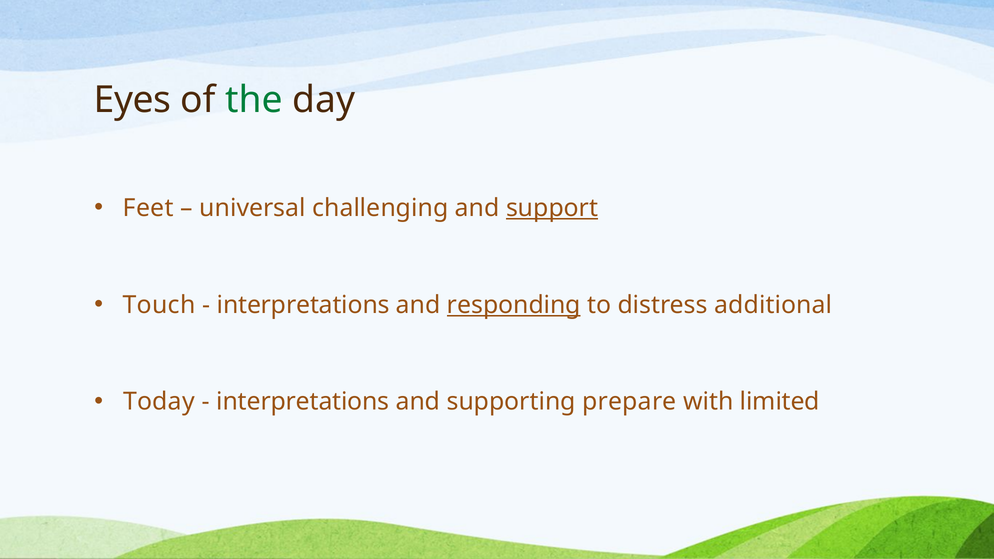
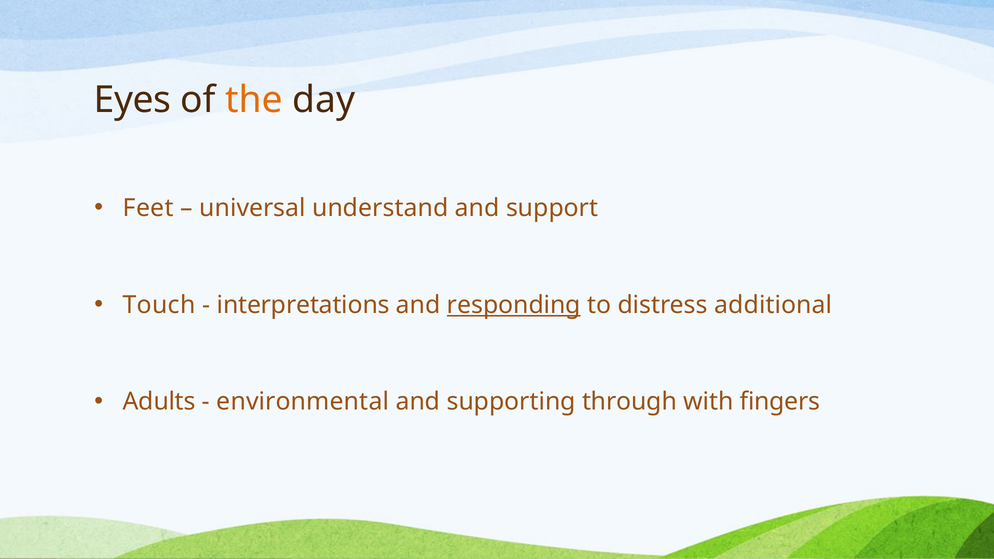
the colour: green -> orange (254, 100)
challenging: challenging -> understand (380, 208)
support underline: present -> none (552, 208)
Today: Today -> Adults (159, 402)
interpretations: interpretations -> environmental (303, 402)
prepare: prepare -> through (630, 402)
limited: limited -> fingers (780, 402)
